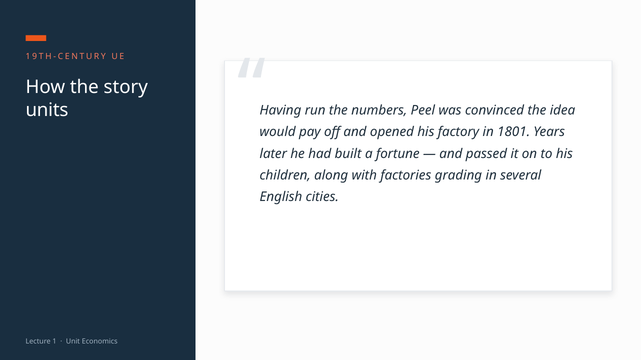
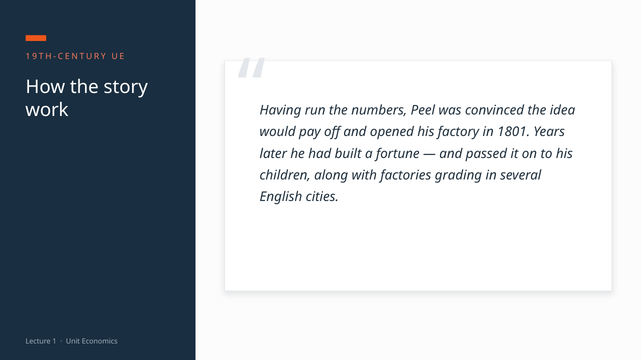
units: units -> work (47, 110)
